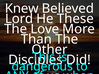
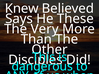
Lord: Lord -> Says (19, 19)
Love: Love -> Very (45, 29)
